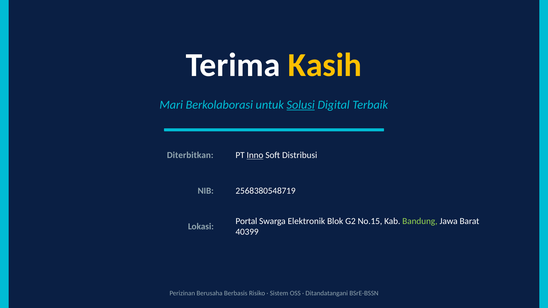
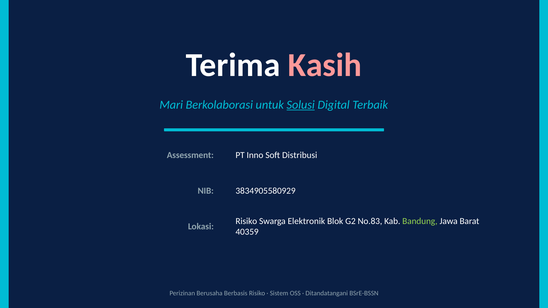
Kasih colour: yellow -> pink (325, 65)
Diterbitkan: Diterbitkan -> Assessment (190, 155)
Inno underline: present -> none (255, 155)
2568380548719: 2568380548719 -> 3834905580929 (266, 191)
Portal: Portal -> Risiko (246, 221)
No.15: No.15 -> No.83 (370, 221)
40399: 40399 -> 40359 (247, 232)
